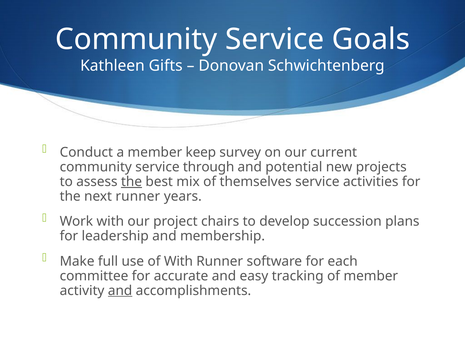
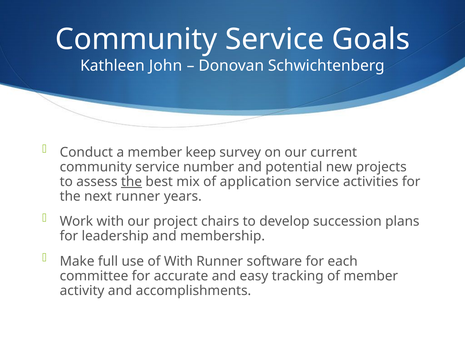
Gifts: Gifts -> John (166, 66)
through: through -> number (209, 167)
themselves: themselves -> application (256, 182)
and underline: present -> none (120, 290)
